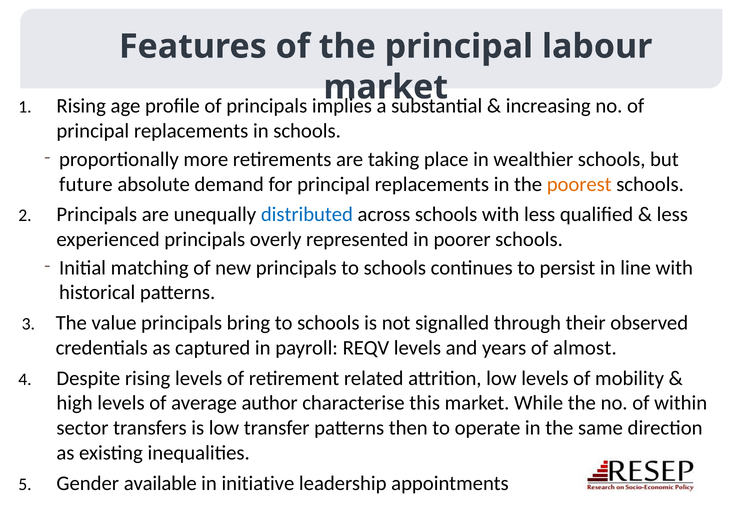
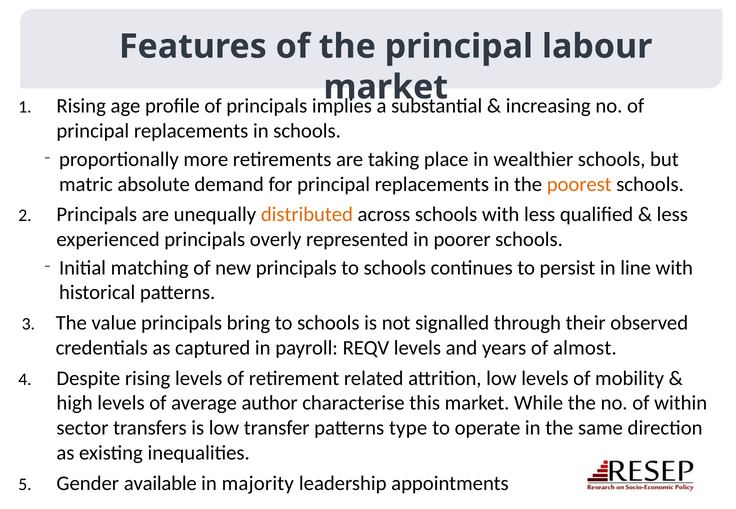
future: future -> matric (86, 184)
distributed colour: blue -> orange (307, 215)
then: then -> type (408, 428)
initiative: initiative -> majority (258, 484)
